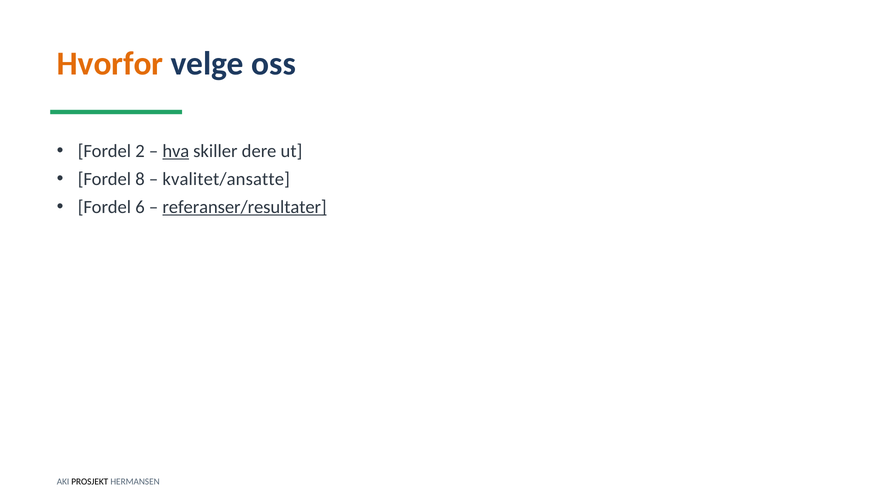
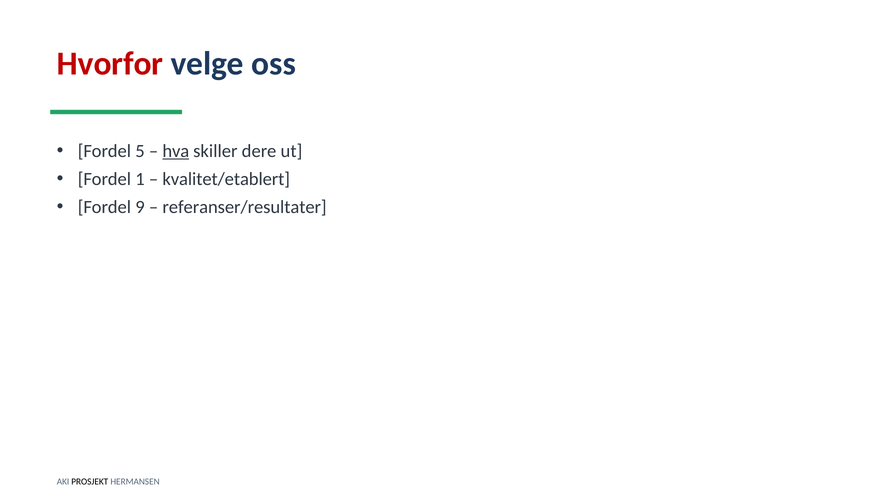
Hvorfor colour: orange -> red (110, 64)
2: 2 -> 5 (140, 151)
8: 8 -> 1 (140, 179)
kvalitet/ansatte: kvalitet/ansatte -> kvalitet/etablert (226, 179)
6: 6 -> 9 (140, 207)
referanser/resultater underline: present -> none (245, 207)
